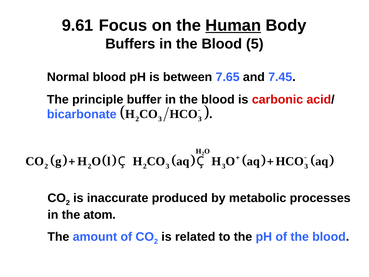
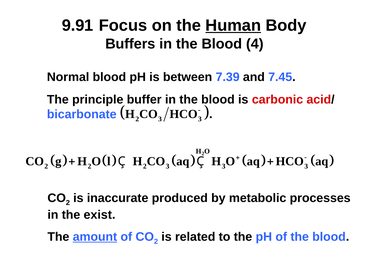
9.61: 9.61 -> 9.91 (78, 25)
5: 5 -> 4 (255, 44)
7.65: 7.65 -> 7.39 (228, 77)
atom: atom -> exist (100, 215)
amount underline: none -> present (95, 237)
